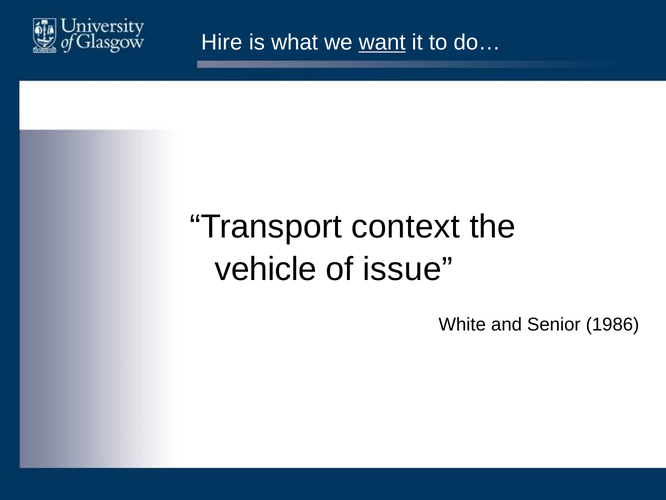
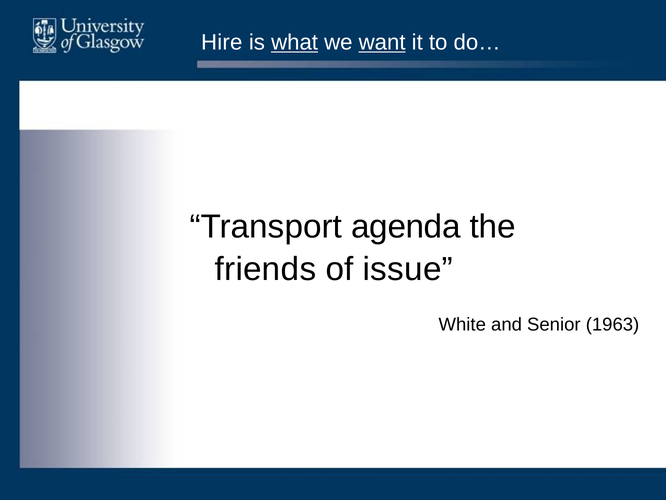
what underline: none -> present (295, 42)
context: context -> agenda (406, 226)
vehicle: vehicle -> friends (265, 269)
1986: 1986 -> 1963 (613, 325)
